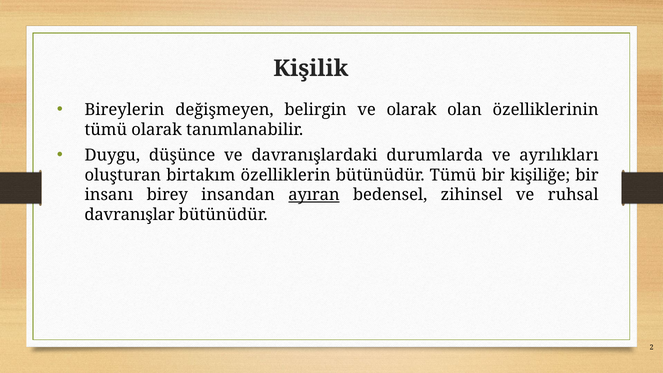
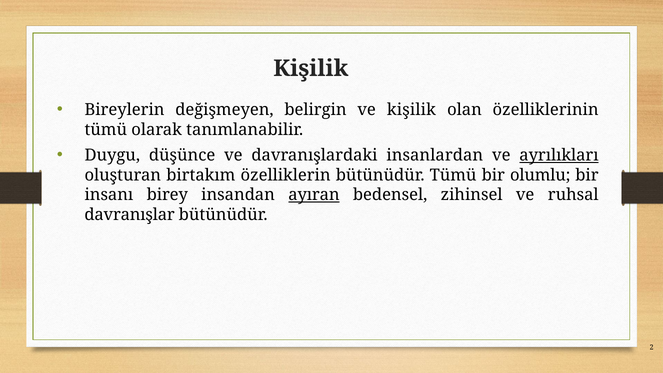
ve olarak: olarak -> kişilik (411, 110)
durumlarda: durumlarda -> insanlardan (435, 155)
ayrılıkları underline: none -> present (559, 155)
kişiliğe: kişiliğe -> olumlu (540, 175)
